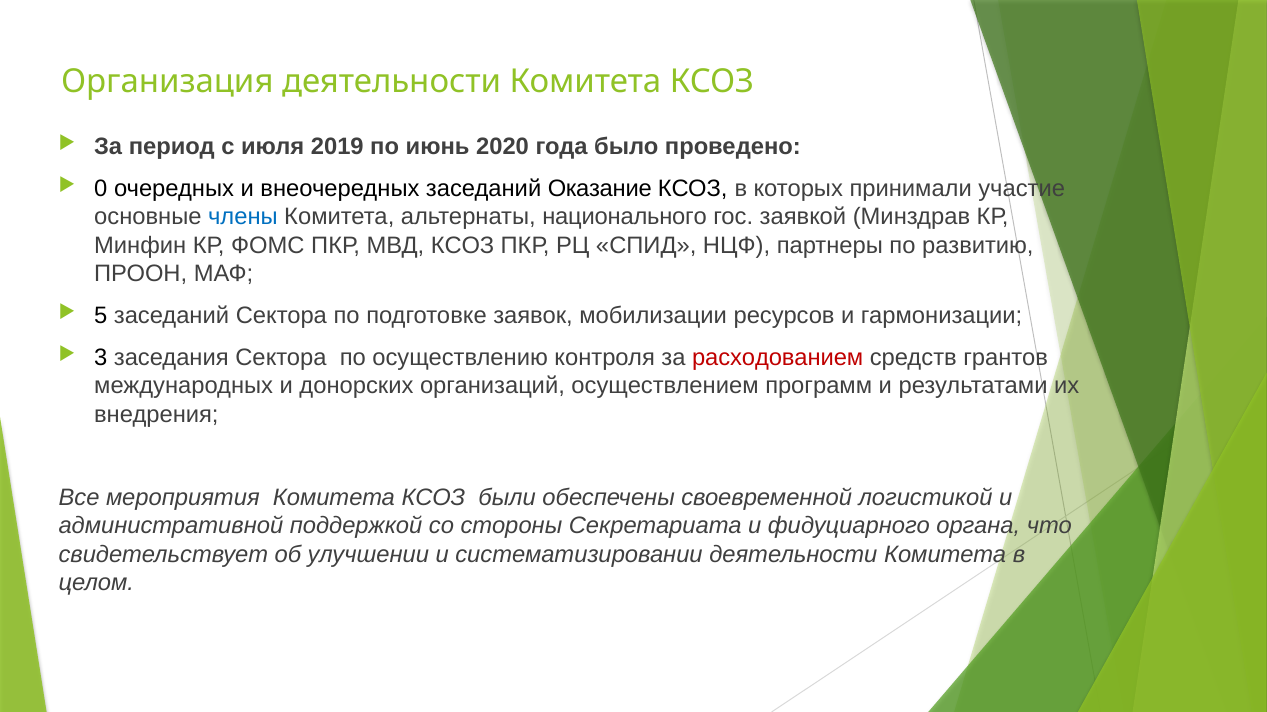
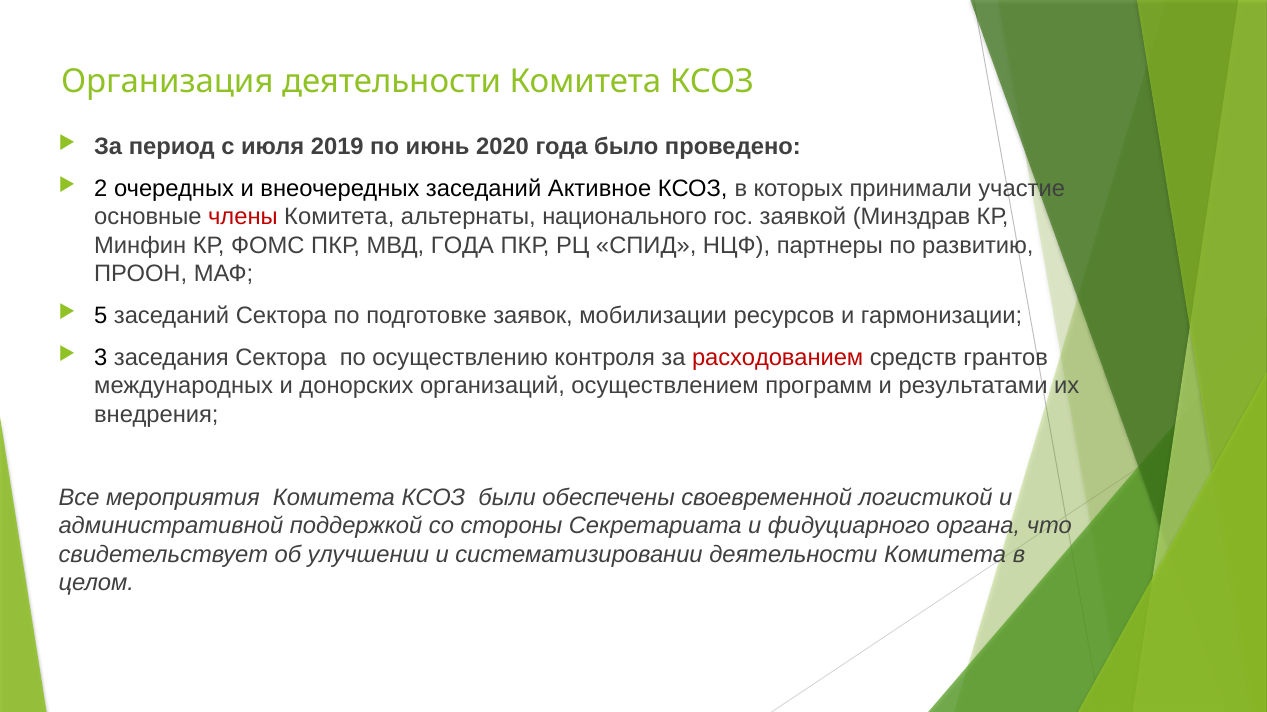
0: 0 -> 2 (101, 189)
Оказание: Оказание -> Активное (600, 189)
члены colour: blue -> red (243, 217)
МВД КСОЗ: КСОЗ -> ГОДА (463, 246)
